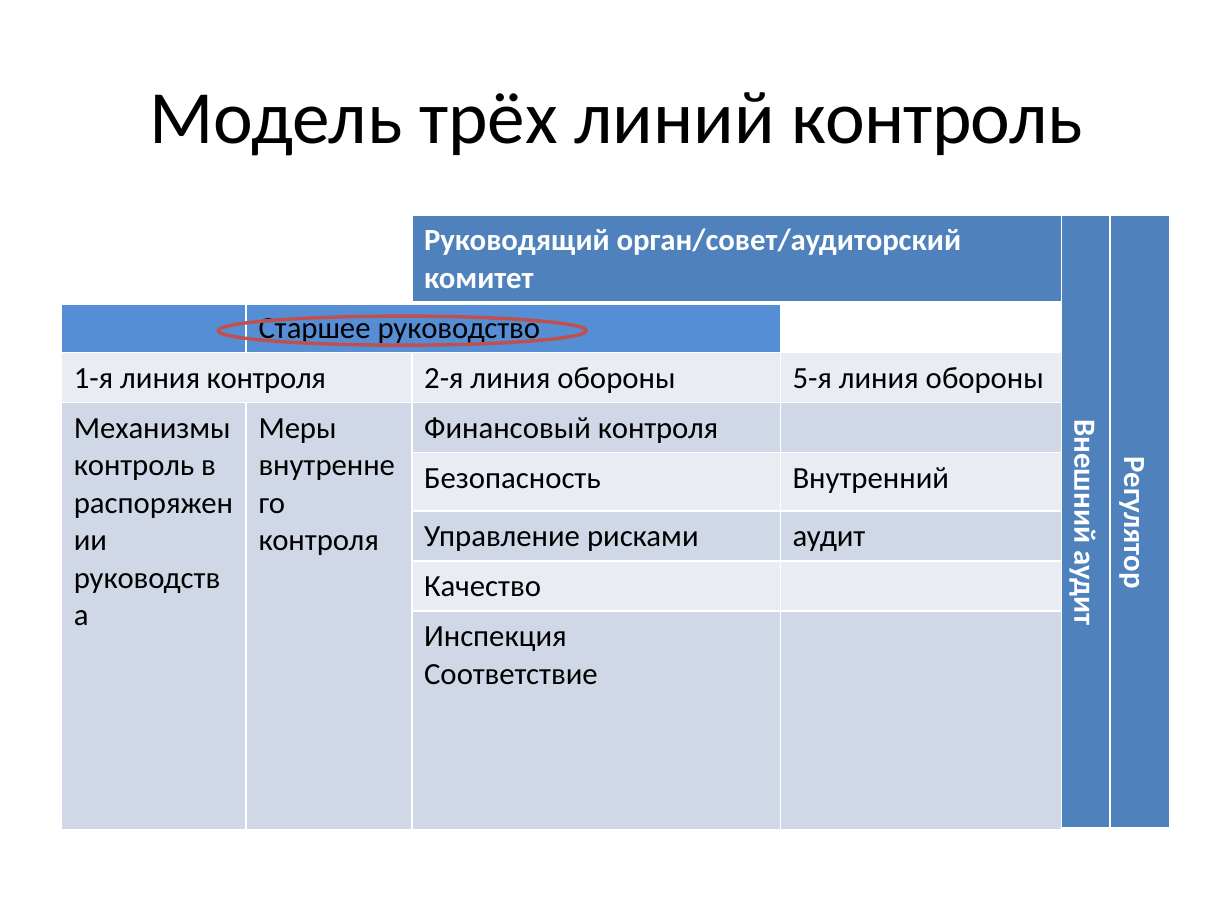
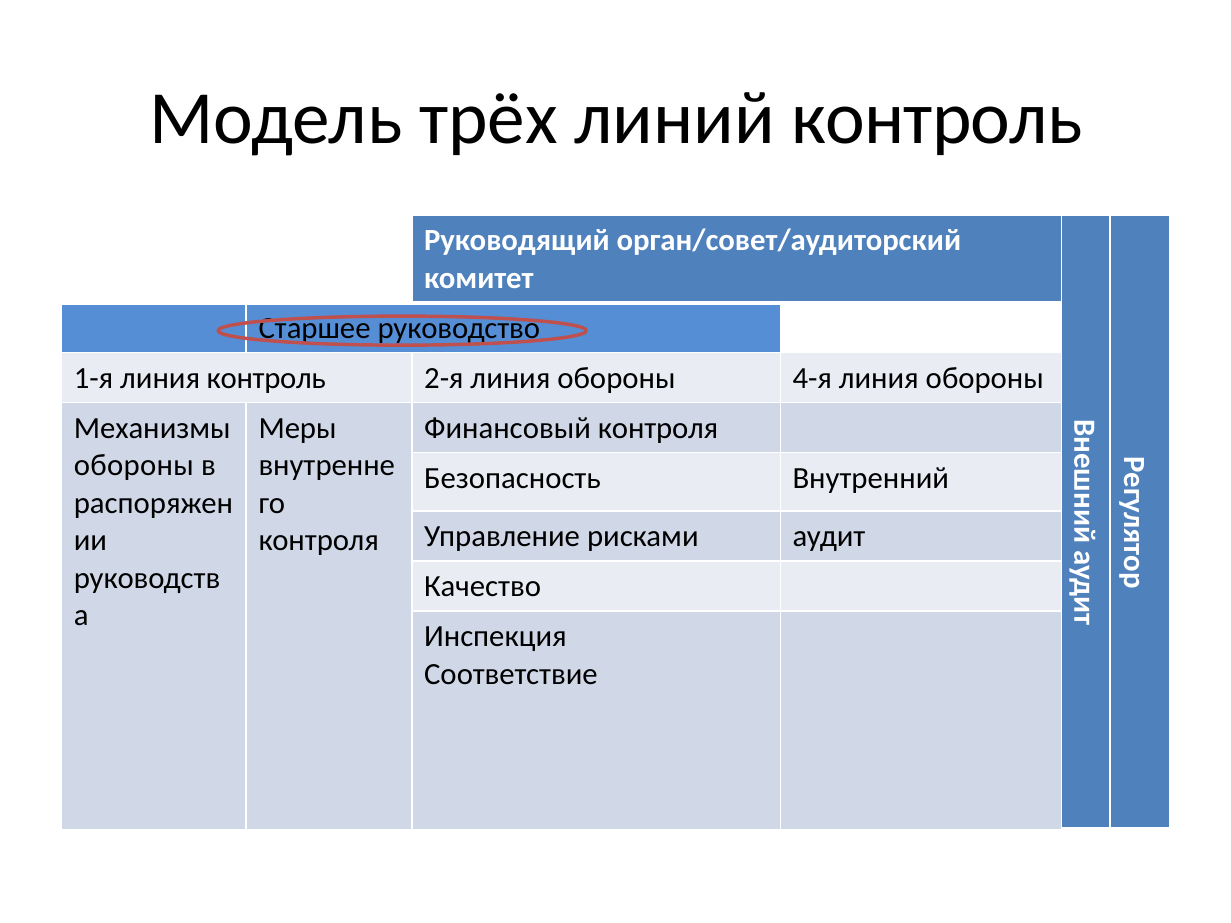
линия контроля: контроля -> контроль (266, 378)
5-я: 5-я -> 4-я (812, 378)
контроль: контроль -> обороны (134, 466)
